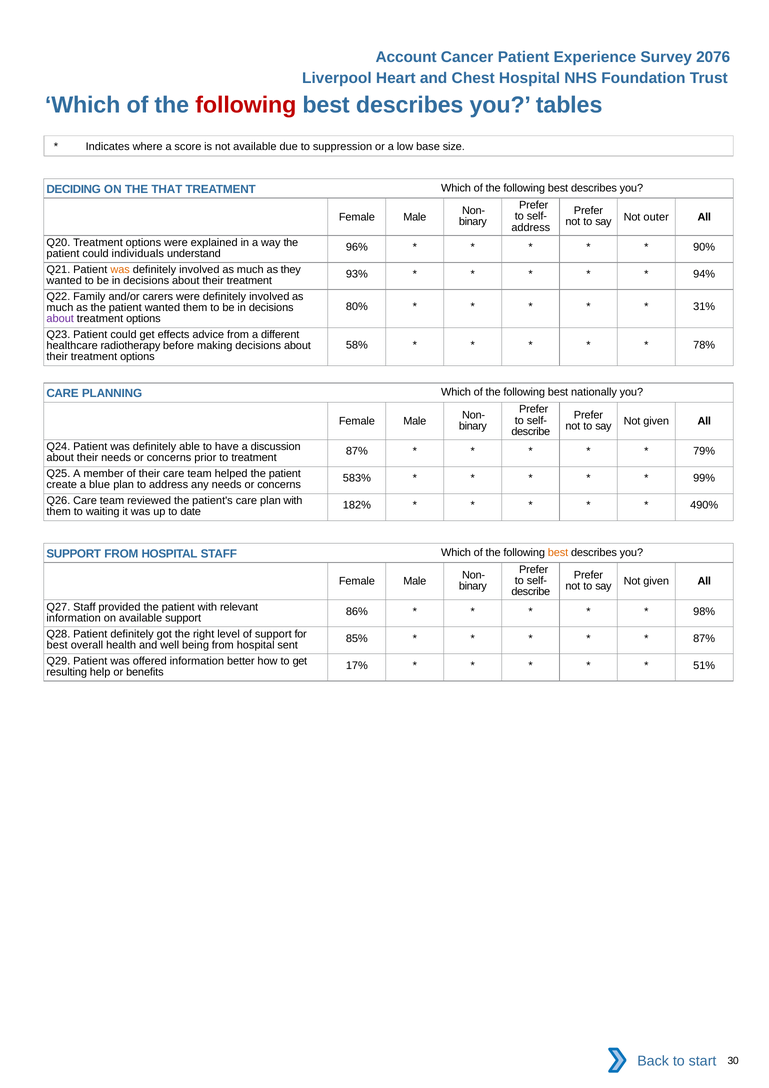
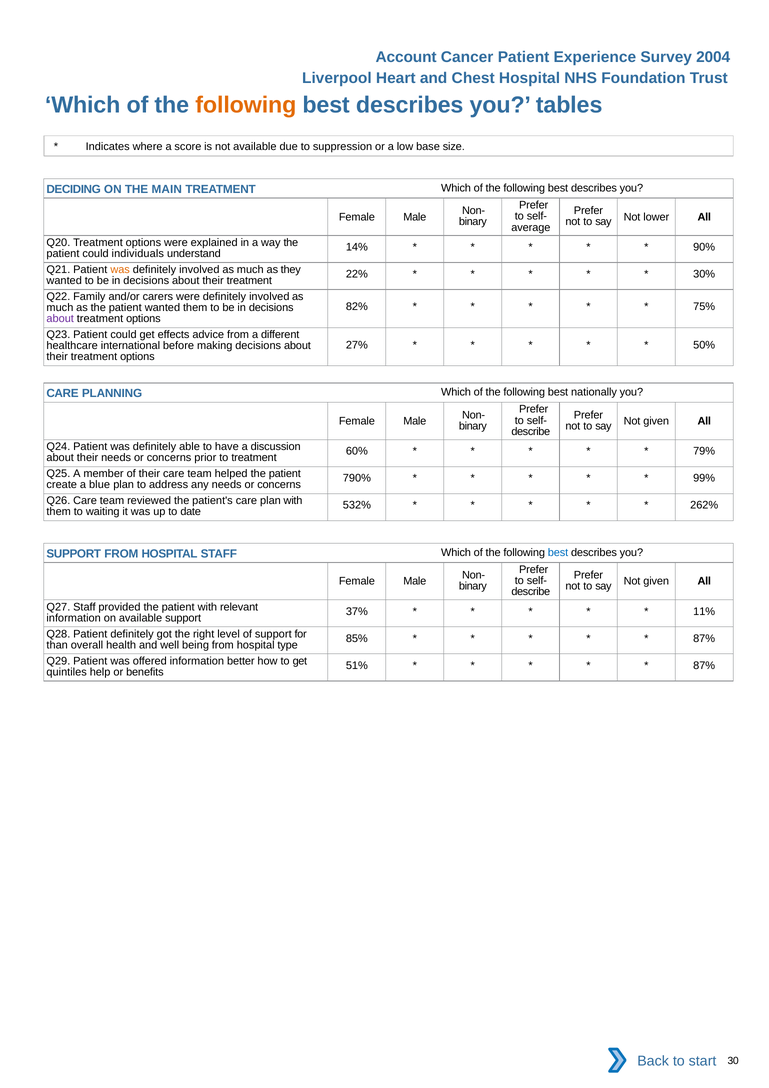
2076: 2076 -> 2004 (713, 57)
following colour: red -> orange (246, 105)
THAT: THAT -> MAIN (167, 189)
outer: outer -> lower (656, 217)
address: address -> average (531, 227)
96%: 96% -> 14% (357, 247)
93%: 93% -> 22% (357, 274)
94%: 94% -> 30% (704, 274)
80%: 80% -> 82% (357, 307)
31%: 31% -> 75% (704, 307)
58%: 58% -> 27% (357, 345)
78%: 78% -> 50% (704, 345)
radiotherapy: radiotherapy -> international (130, 346)
87%: 87% -> 60% (357, 451)
583%: 583% -> 790% (357, 478)
182%: 182% -> 532% (357, 505)
490%: 490% -> 262% (704, 505)
best colour: orange -> blue (558, 553)
86%: 86% -> 37% (357, 612)
98%: 98% -> 11% (704, 612)
best: best -> than (57, 645)
sent: sent -> type (288, 645)
17%: 17% -> 51% (357, 666)
51%: 51% -> 87% (704, 666)
resulting: resulting -> quintiles (67, 672)
